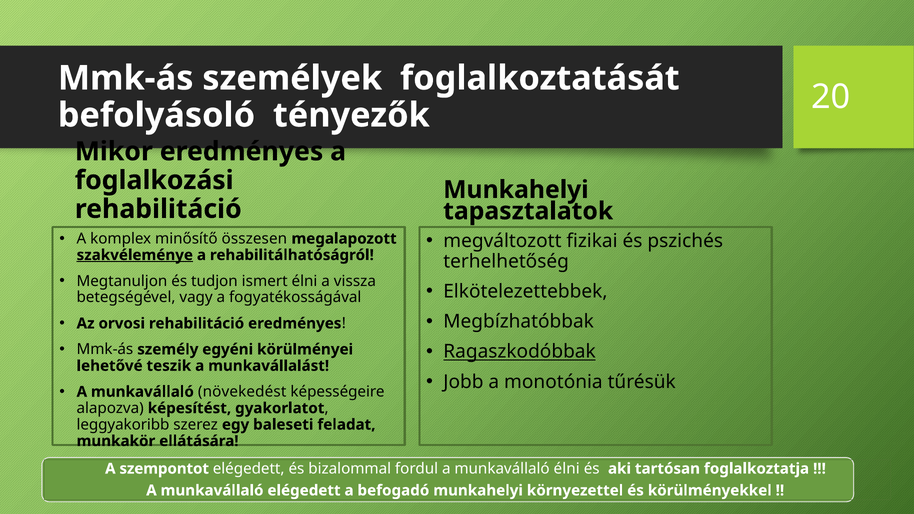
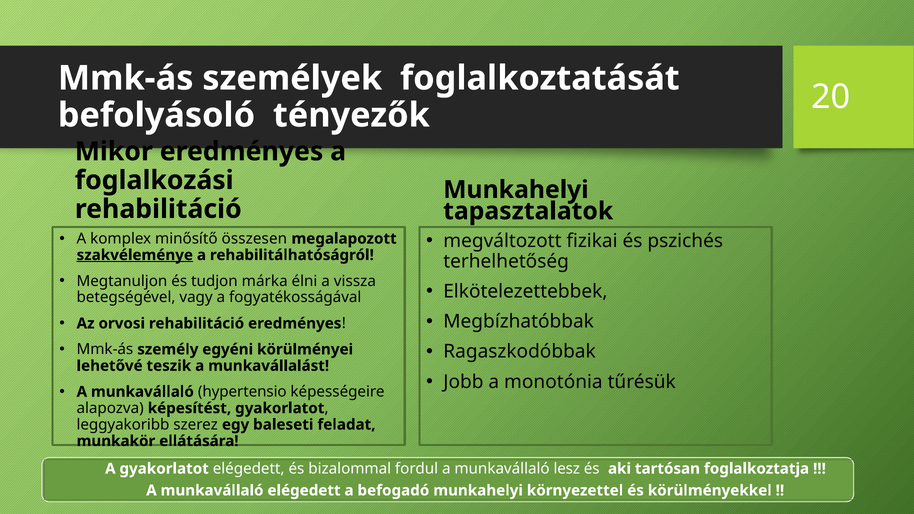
ismert: ismert -> márka (265, 281)
Ragaszkodóbbak underline: present -> none (520, 352)
növekedést: növekedést -> hypertensio (242, 392)
A szempontot: szempontot -> gyakorlatot (164, 469)
munkavállaló élni: élni -> lesz (567, 469)
